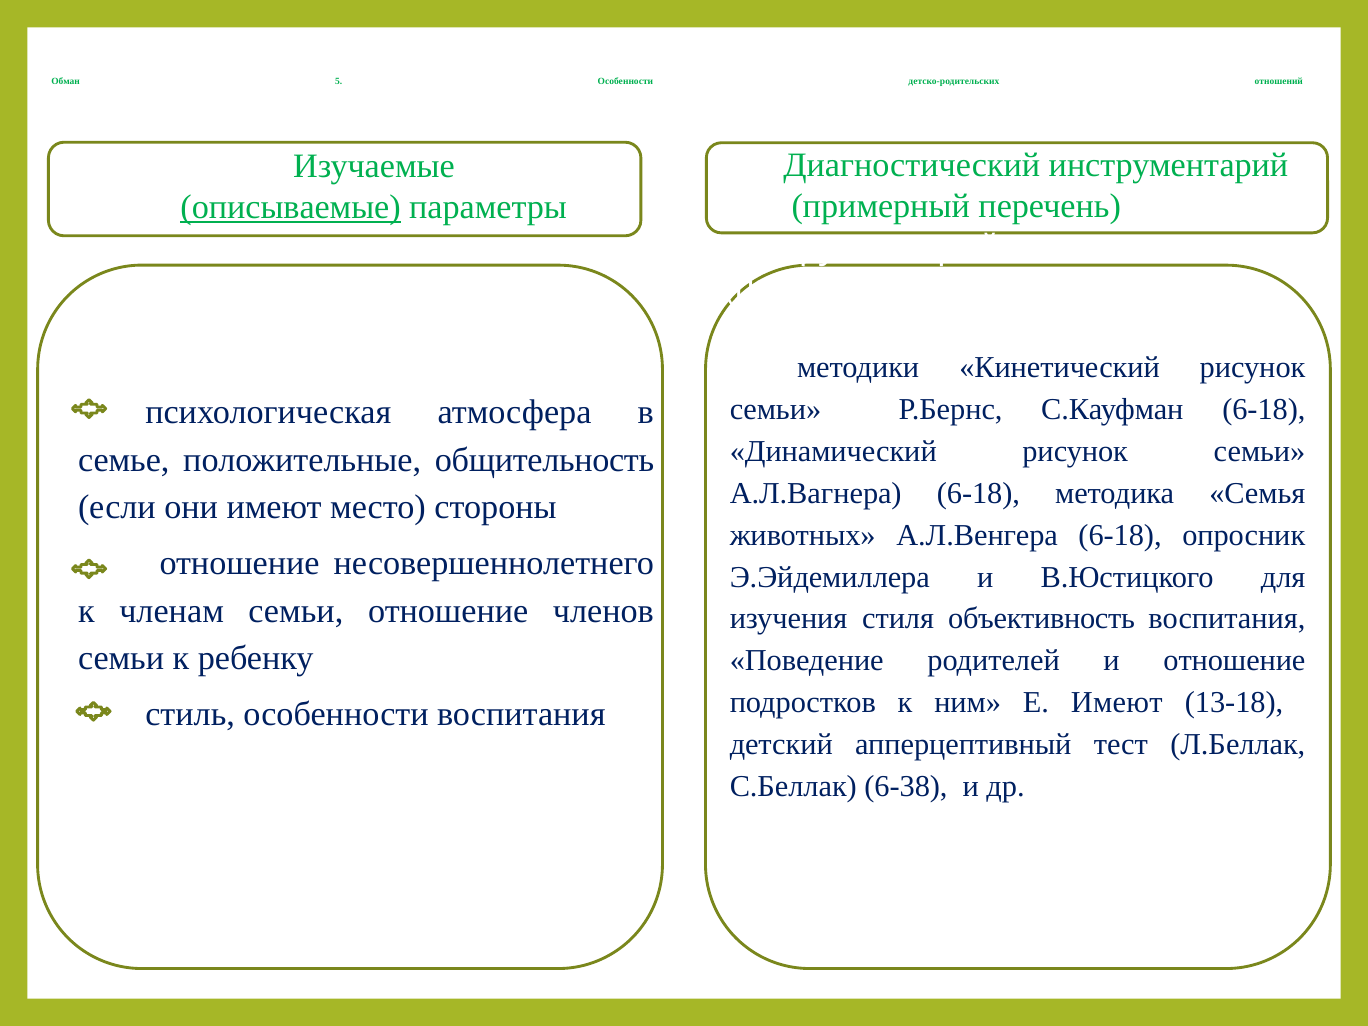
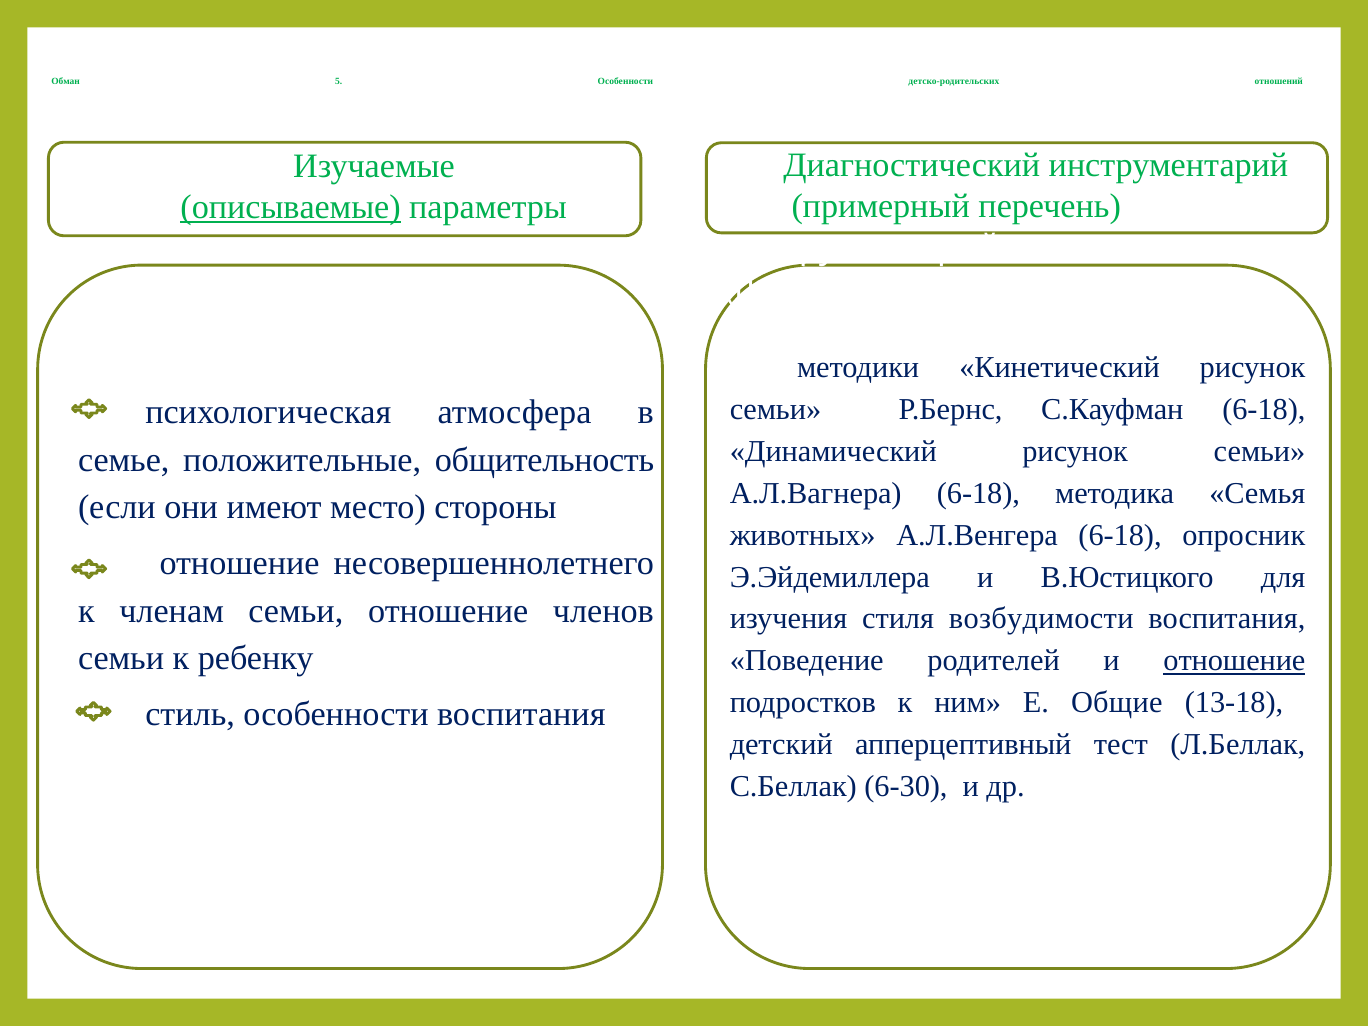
объективность: объективность -> возбудимости (1041, 619)
отношение underline: none -> present (1234, 661)
Е Имеют: Имеют -> Общие (1117, 703)
6-38: 6-38 -> 6-30 (906, 787)
